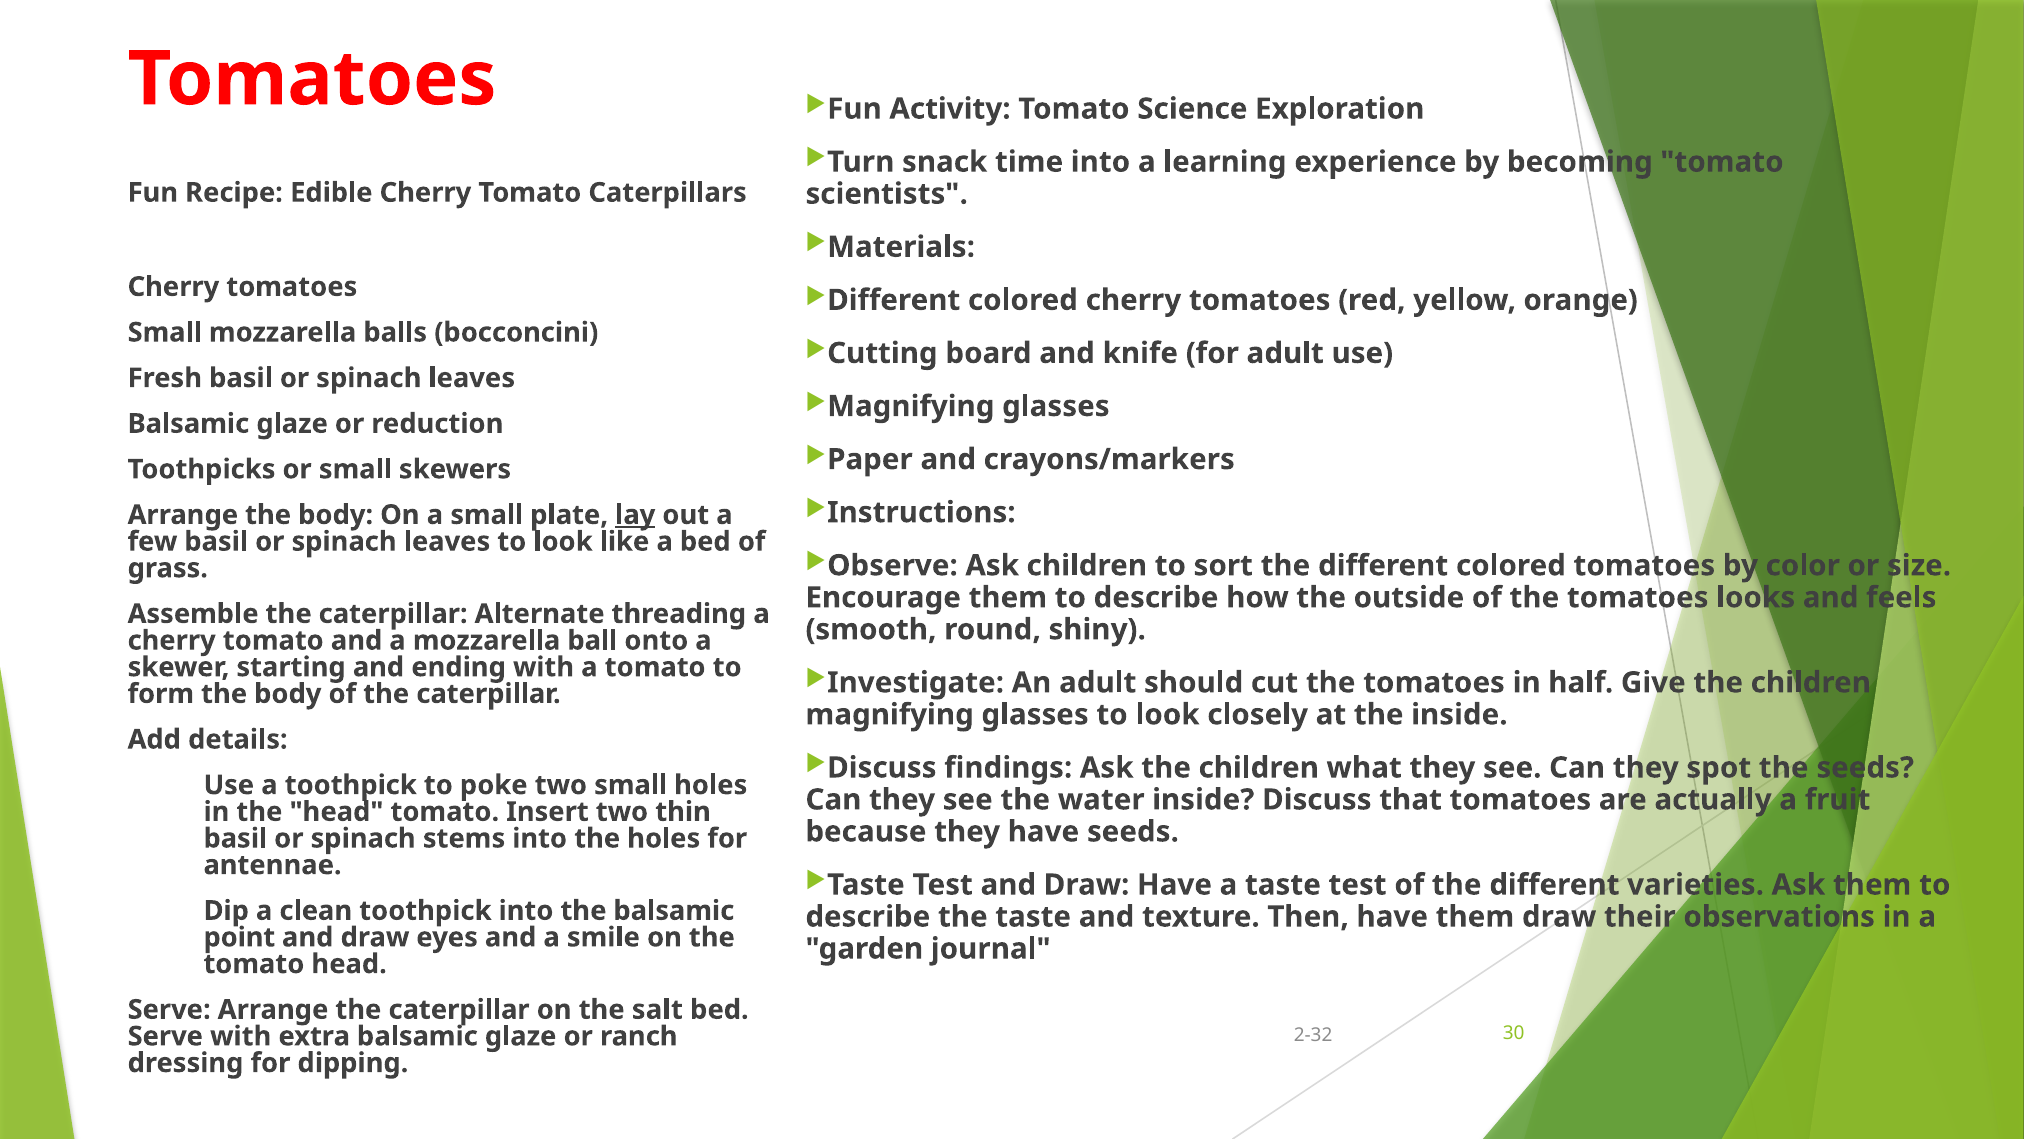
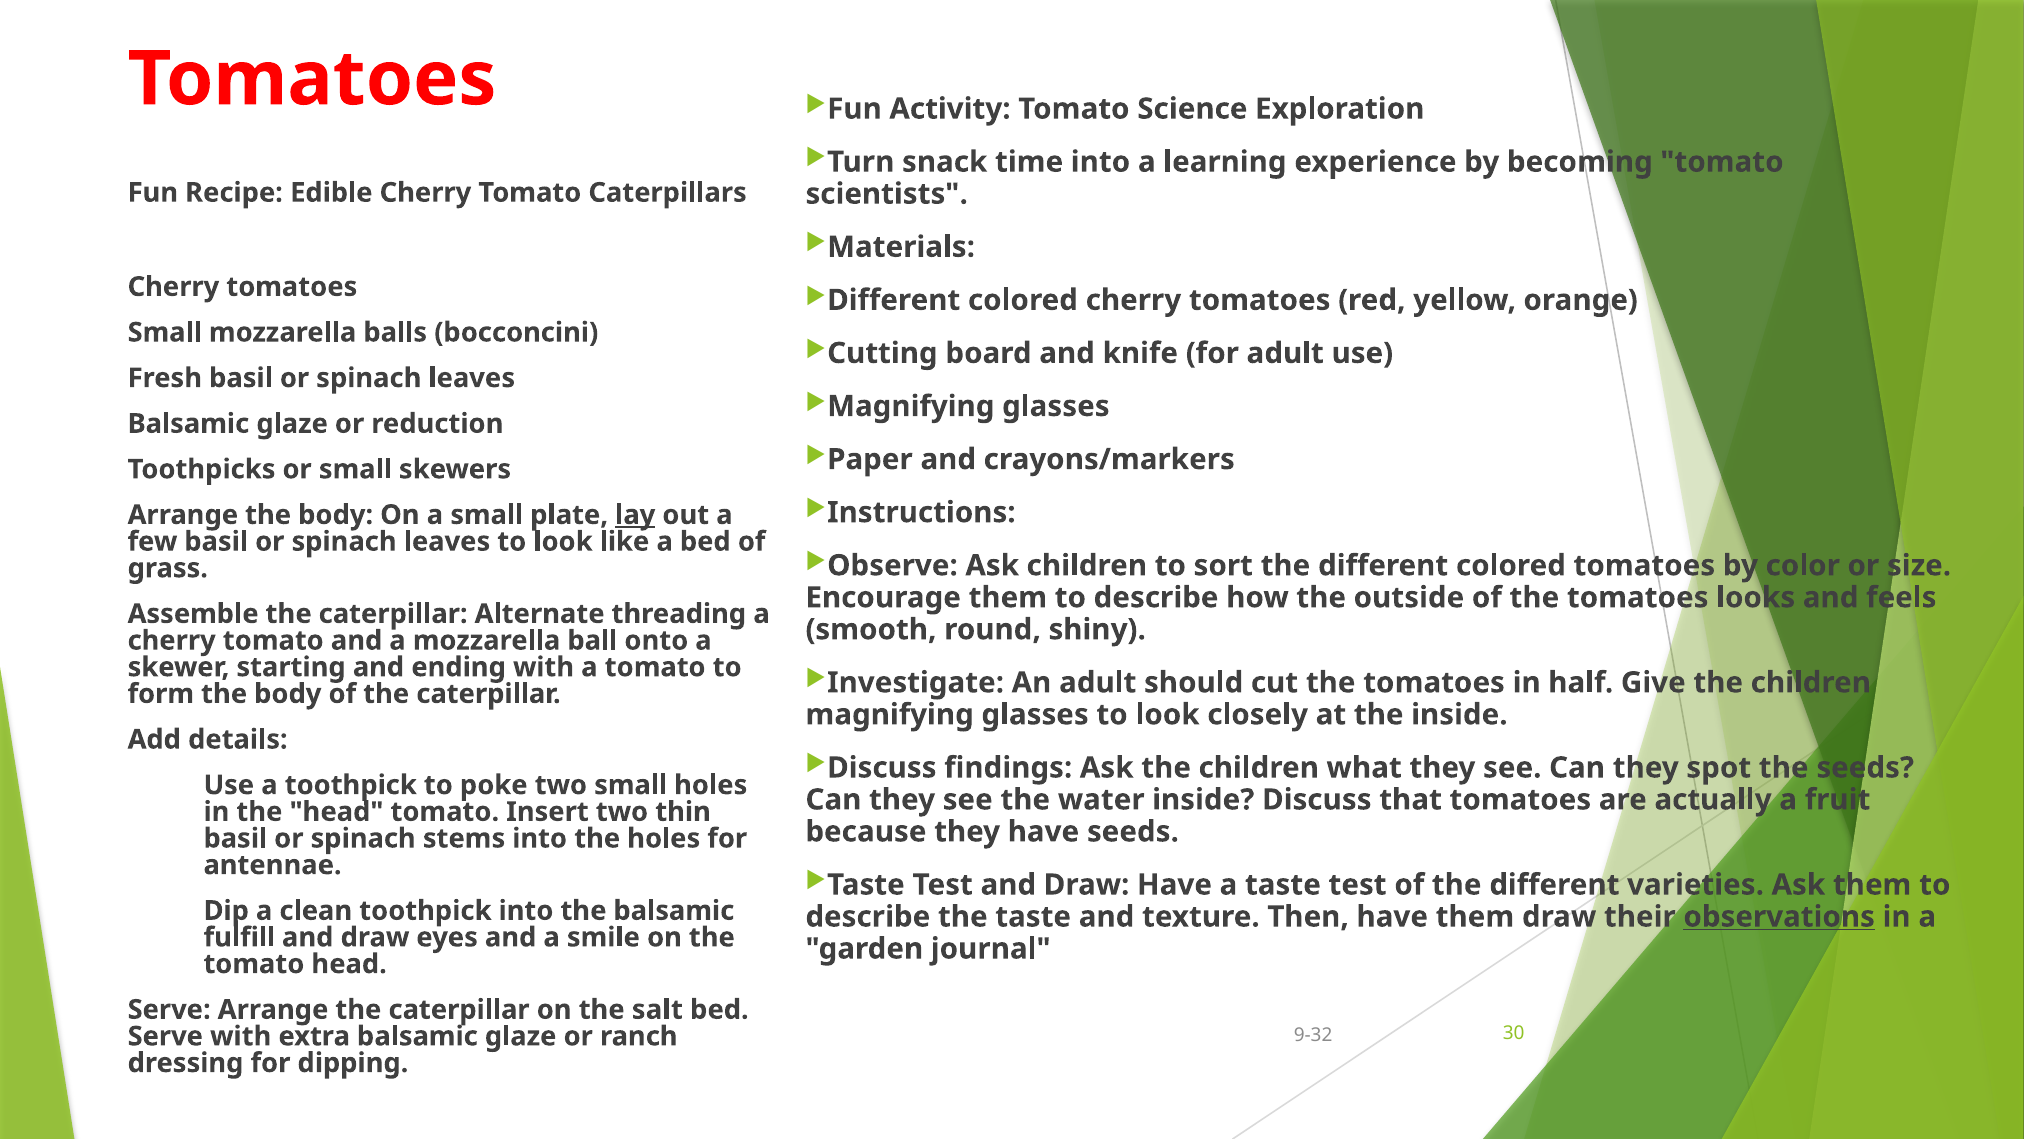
observations underline: none -> present (1779, 916)
point: point -> fulfill (239, 937)
2-32: 2-32 -> 9-32 (1313, 1035)
